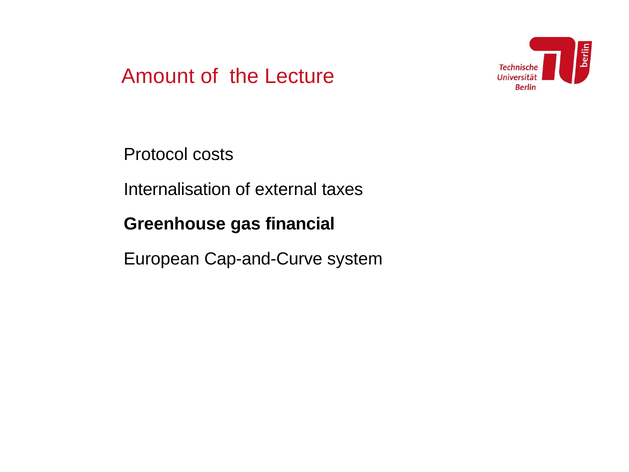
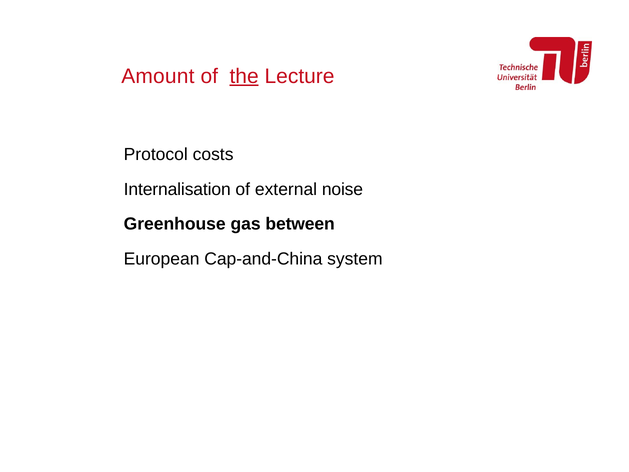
the underline: none -> present (244, 76)
taxes: taxes -> noise (342, 189)
financial: financial -> between (300, 224)
Cap-and-Curve: Cap-and-Curve -> Cap-and-China (263, 259)
